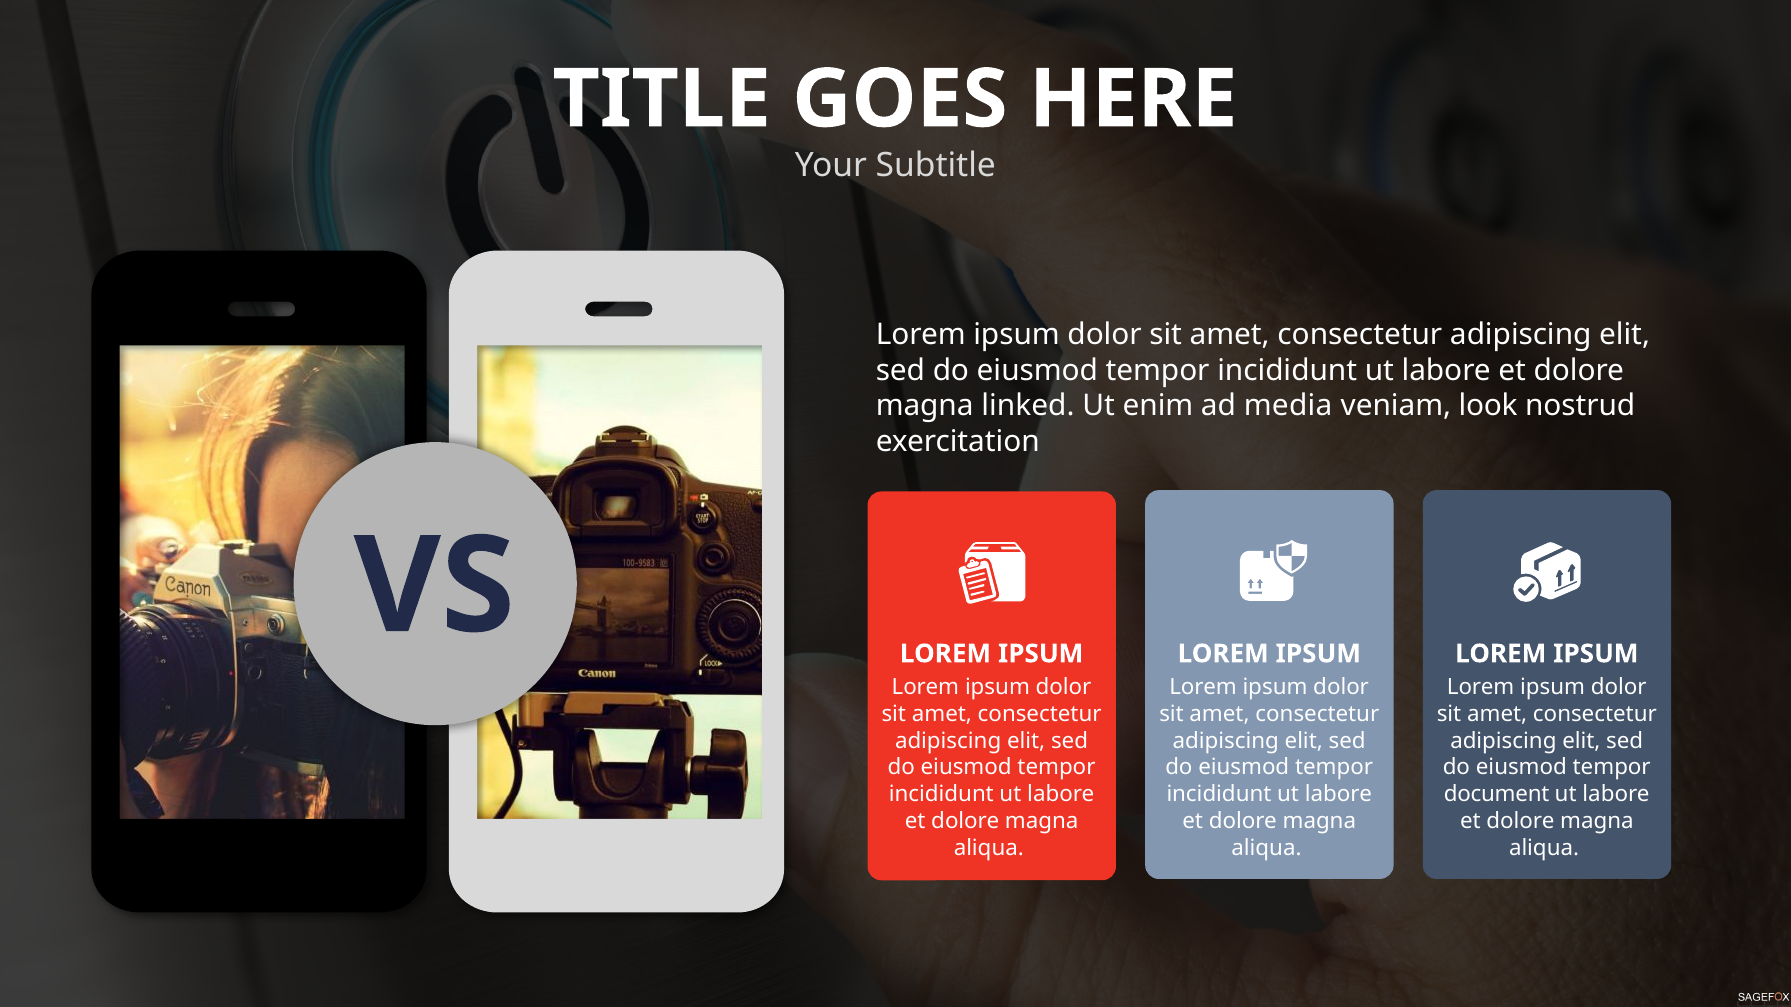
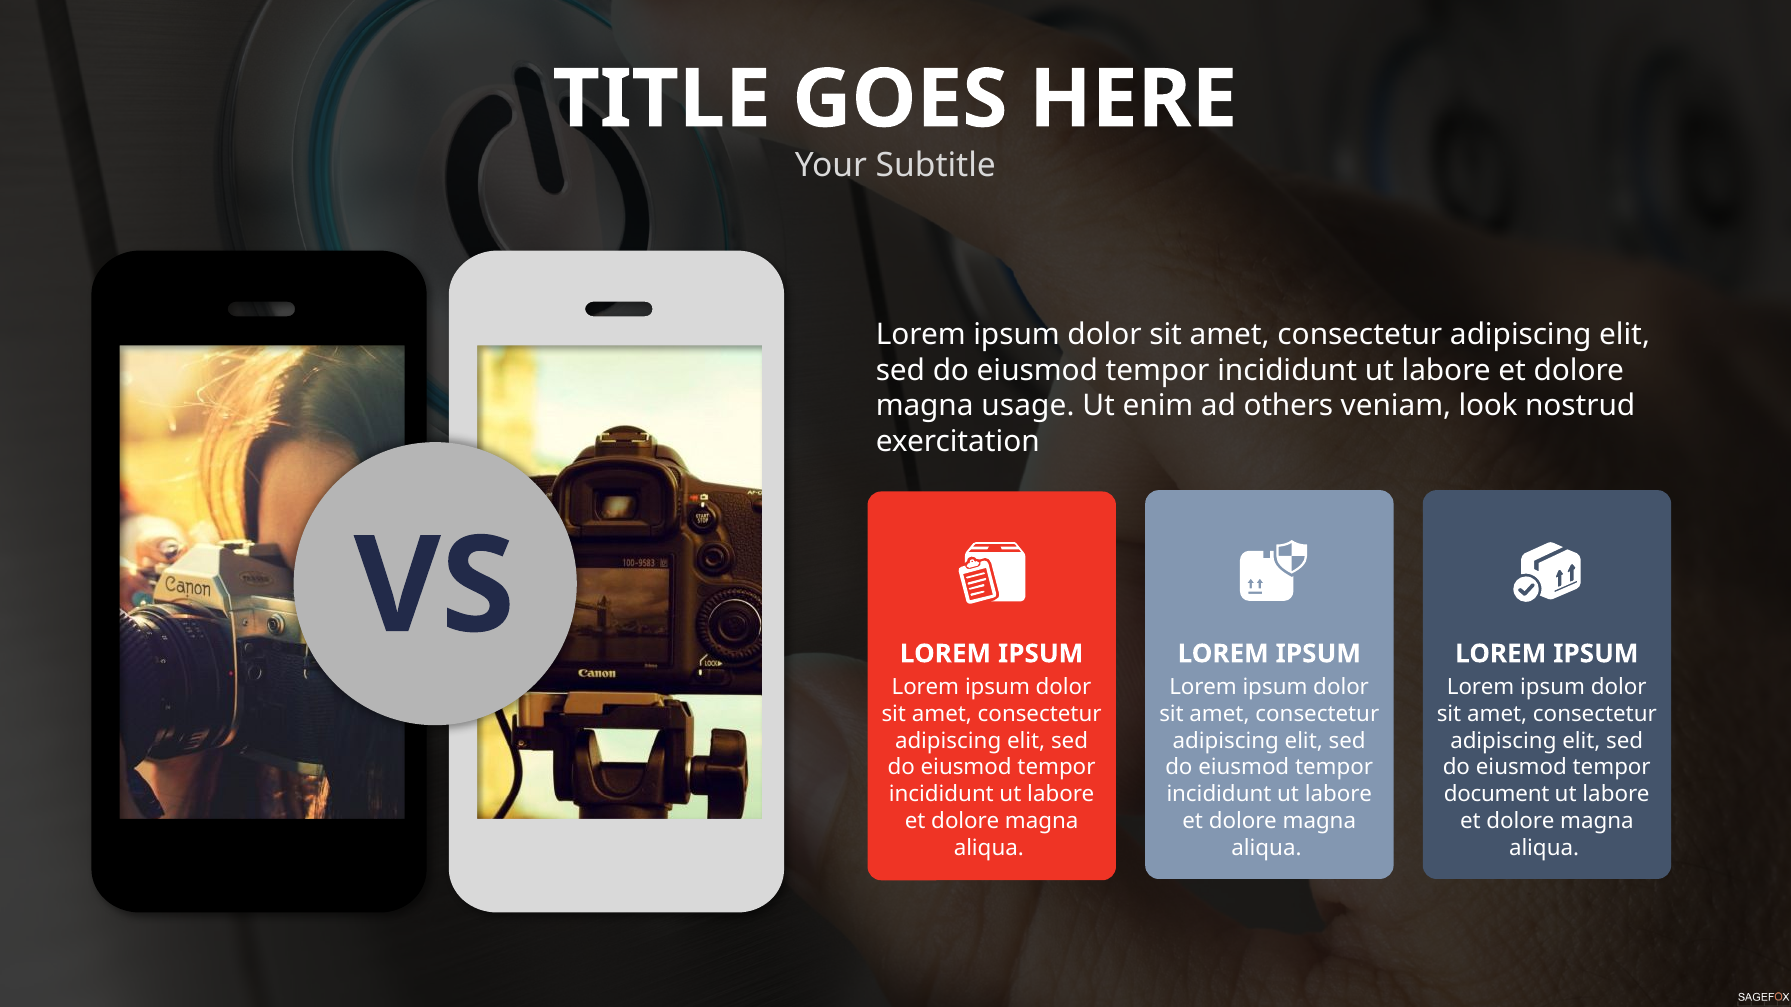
linked: linked -> usage (1028, 406)
media: media -> others (1288, 406)
